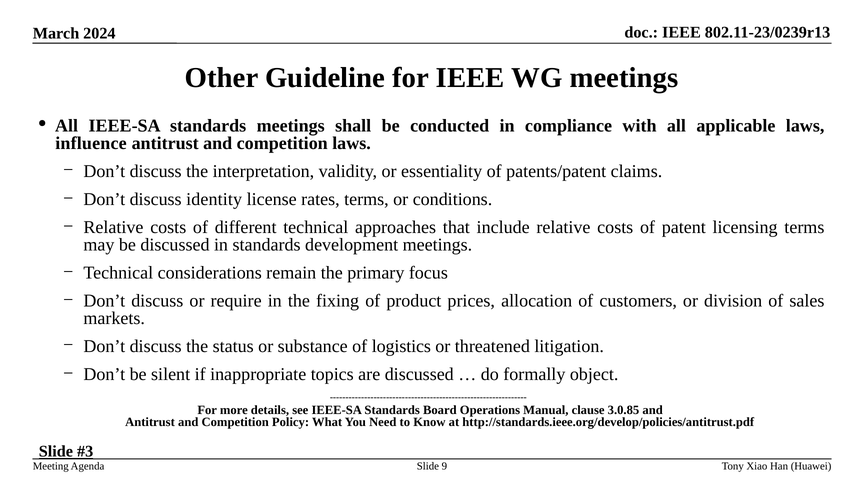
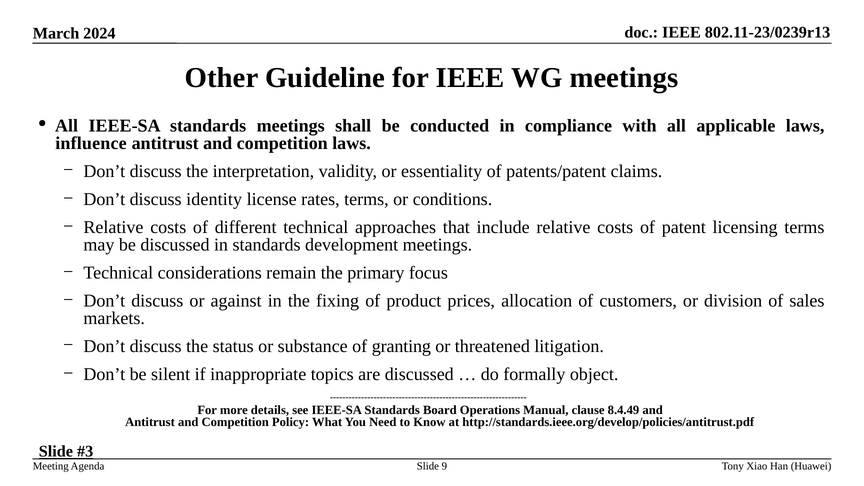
require: require -> against (236, 301)
logistics: logistics -> granting (401, 346)
3.0.85: 3.0.85 -> 8.4.49 (623, 410)
